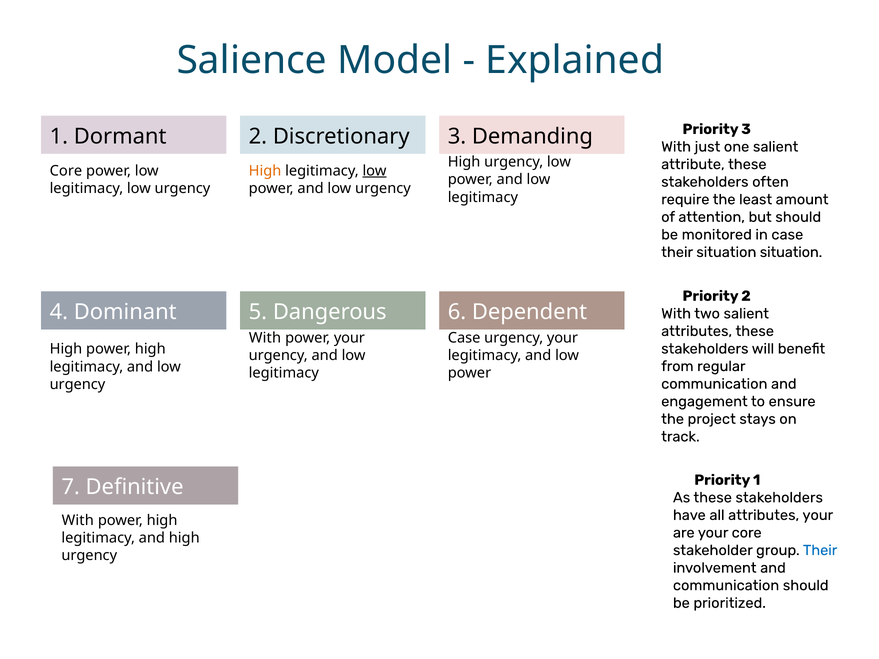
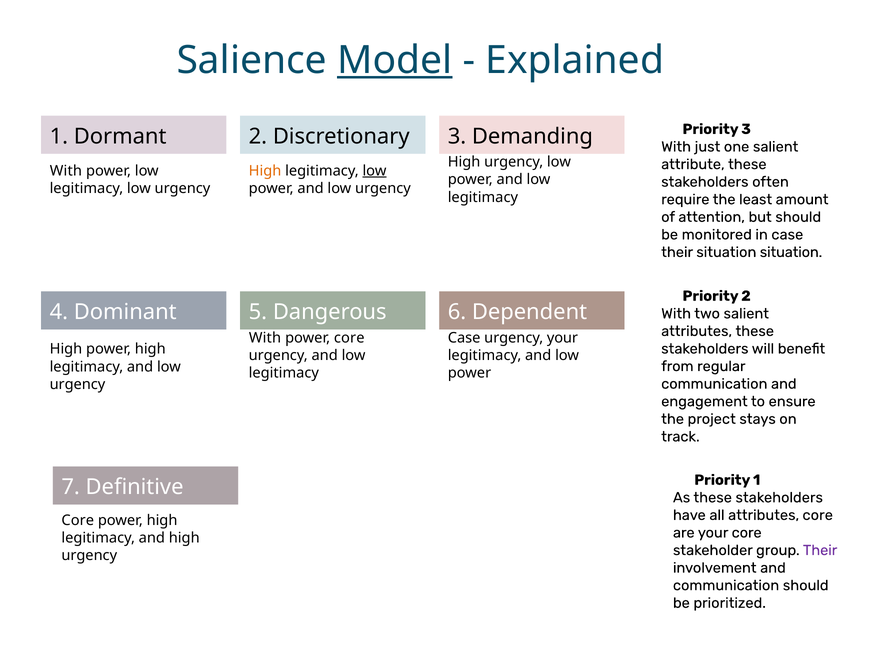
Model underline: none -> present (395, 61)
Core: Core -> With (66, 171)
power your: your -> core (349, 338)
attributes your: your -> core (818, 515)
With: With -> Core (78, 521)
Their colour: blue -> purple (820, 550)
